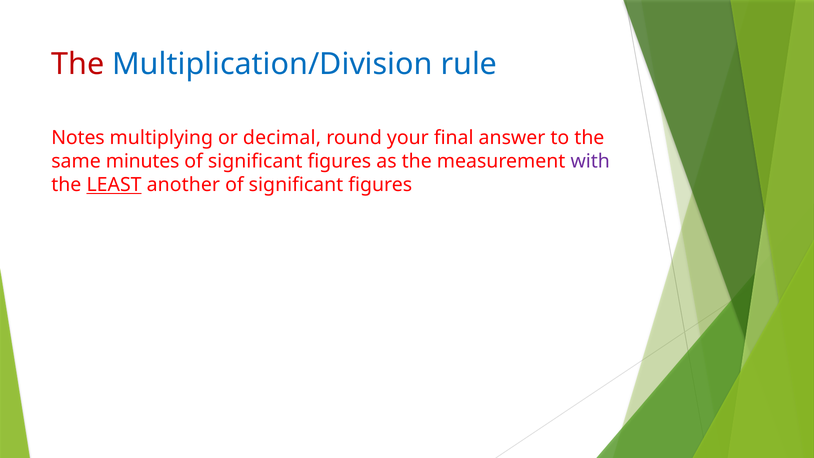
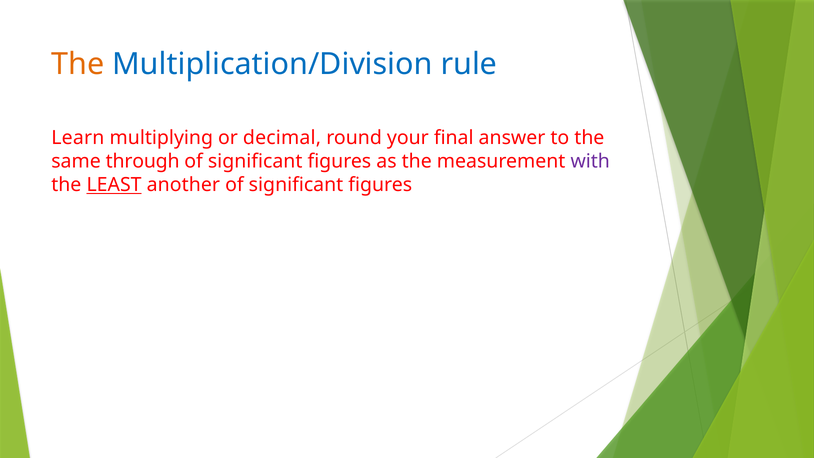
The colour: red -> orange (78, 64)
Notes: Notes -> Learn (78, 138)
minutes: minutes -> through (143, 161)
